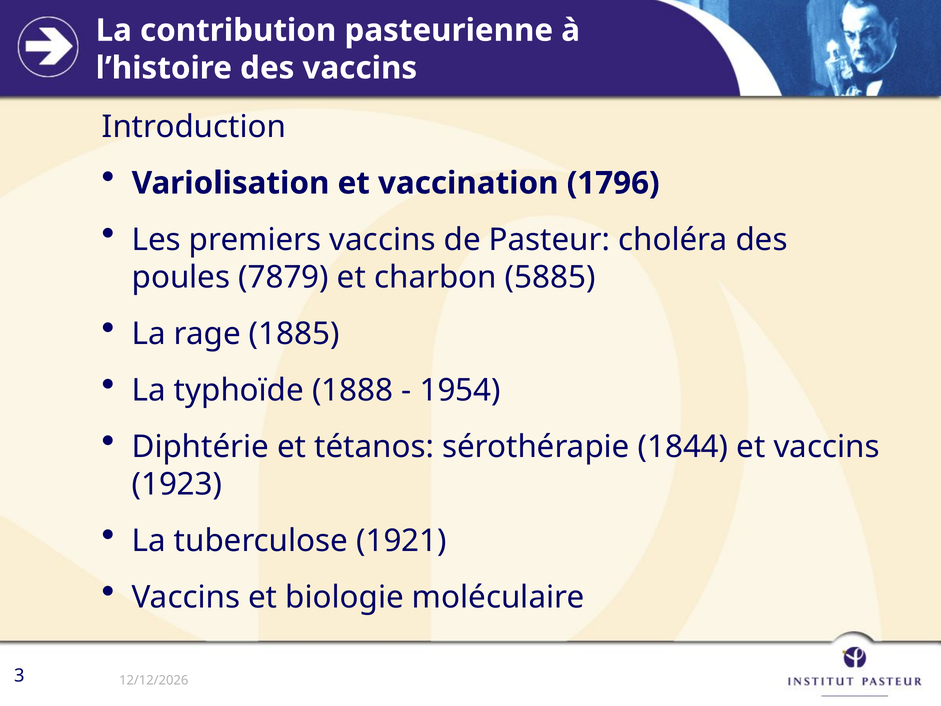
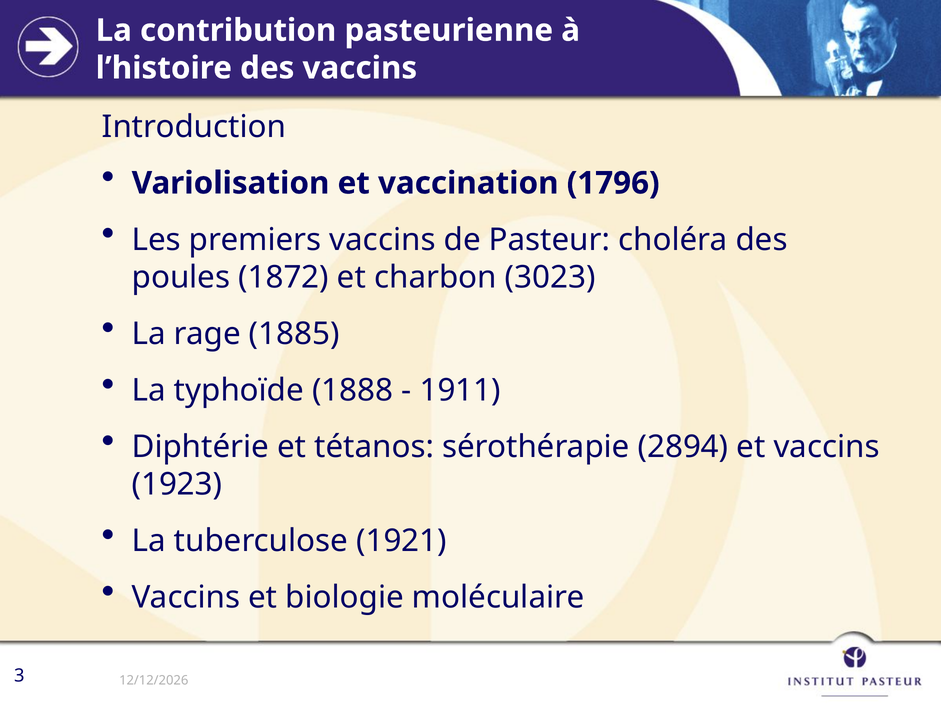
7879: 7879 -> 1872 (284, 277)
5885: 5885 -> 3023 (550, 277)
1954: 1954 -> 1911 (460, 390)
1844: 1844 -> 2894 (683, 447)
